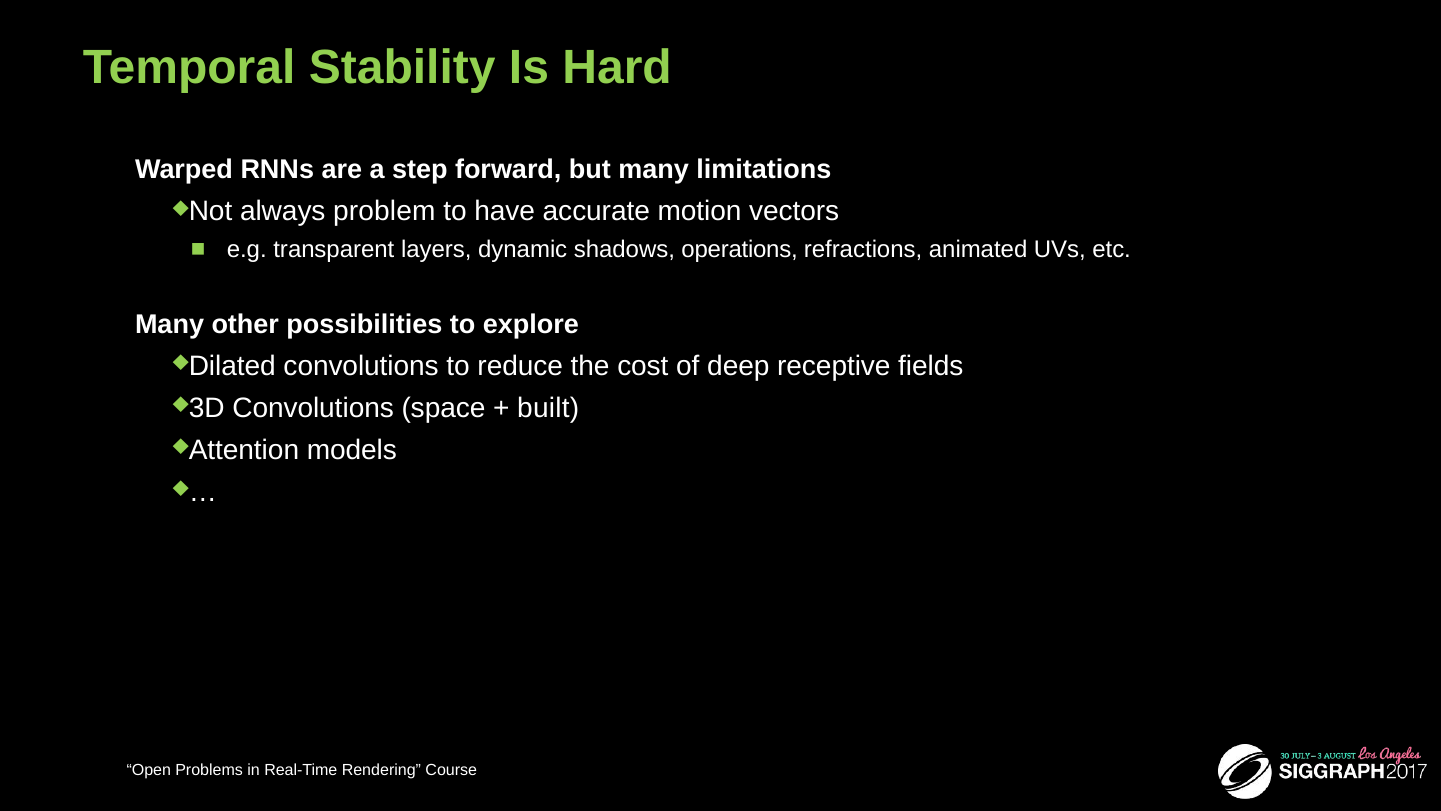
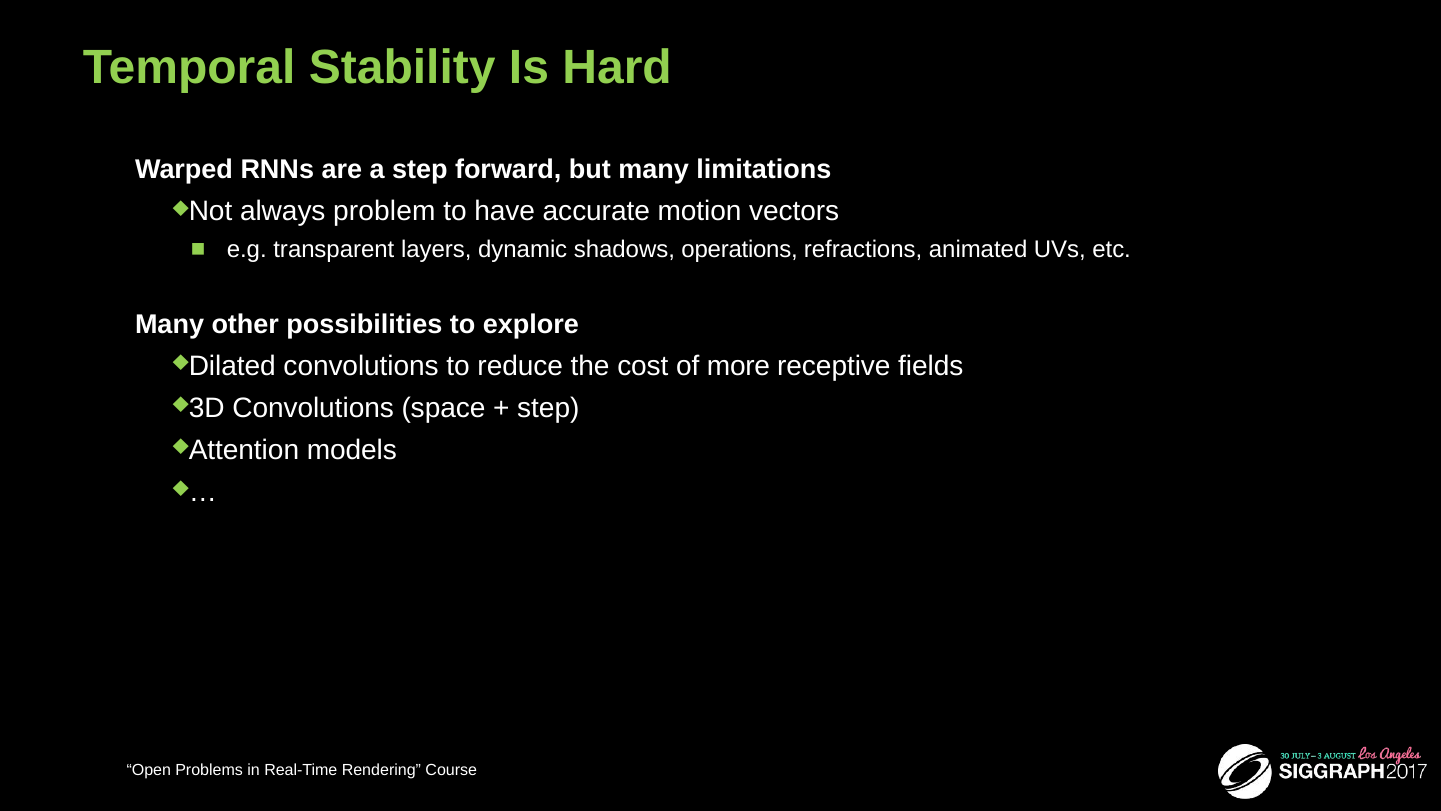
deep: deep -> more (739, 366)
built: built -> step (548, 408)
